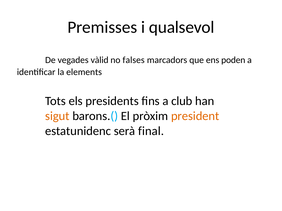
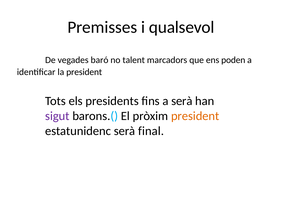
vàlid: vàlid -> baró (100, 60)
falses: falses -> talent (134, 60)
la elements: elements -> president (84, 72)
a club: club -> serà (182, 101)
sigut colour: orange -> purple (57, 116)
